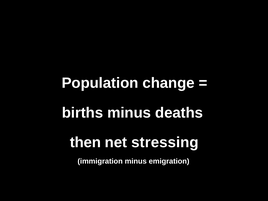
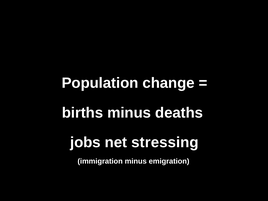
then: then -> jobs (85, 142)
